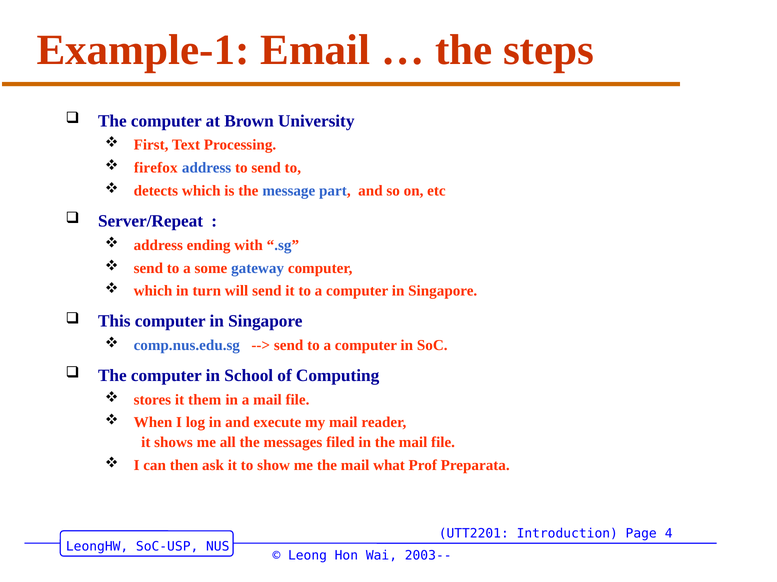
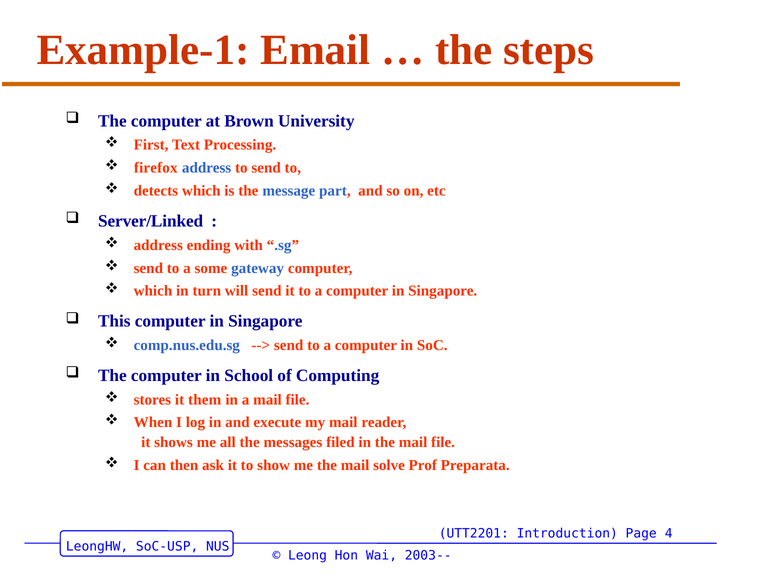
Server/Repeat: Server/Repeat -> Server/Linked (151, 221)
what: what -> solve (389, 466)
